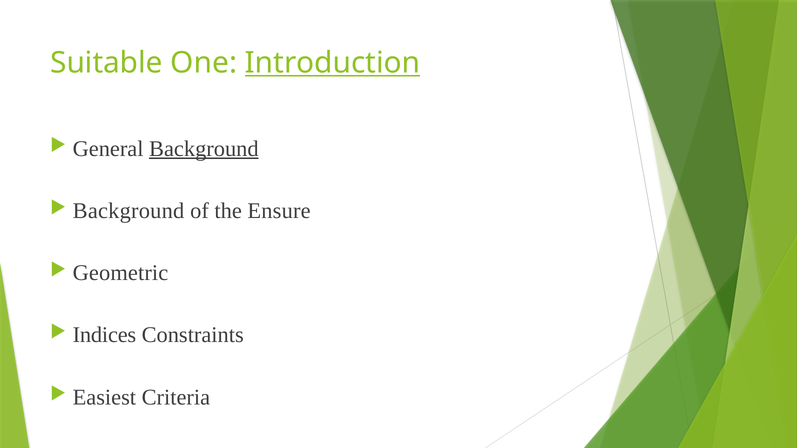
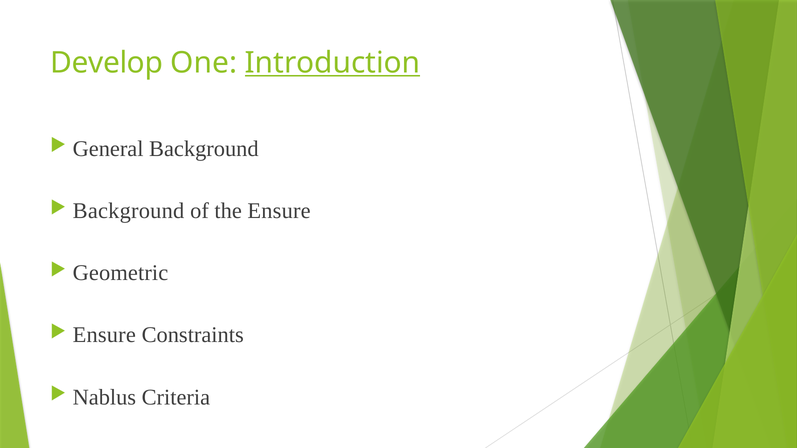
Suitable: Suitable -> Develop (107, 63)
Background underline: present -> none (204, 149)
Indices: Indices -> Ensure (104, 335)
Easiest: Easiest -> Nablus (104, 397)
